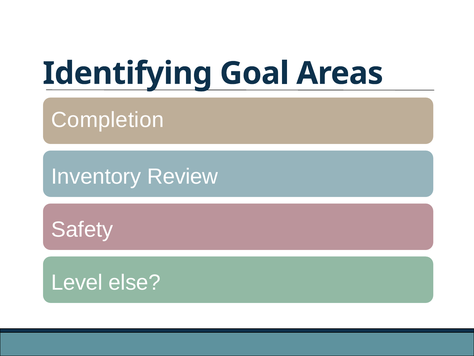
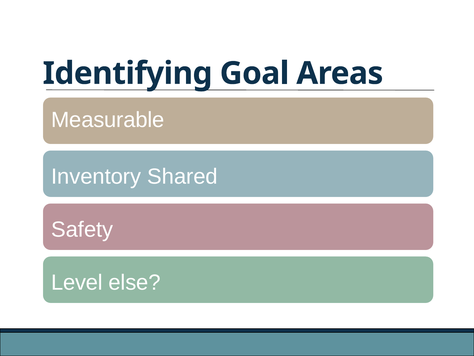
Completion: Completion -> Measurable (108, 120)
Review: Review -> Shared (183, 176)
